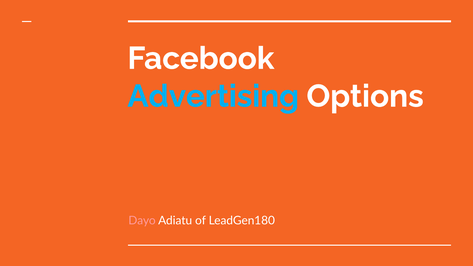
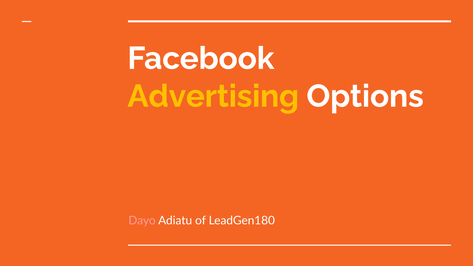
Advertising colour: light blue -> yellow (213, 96)
